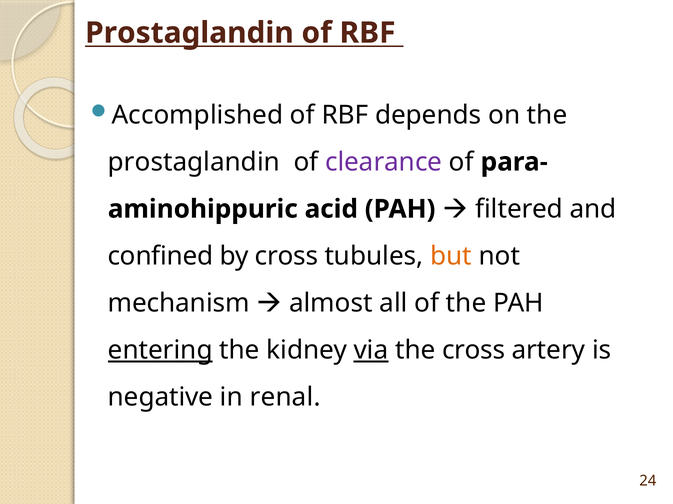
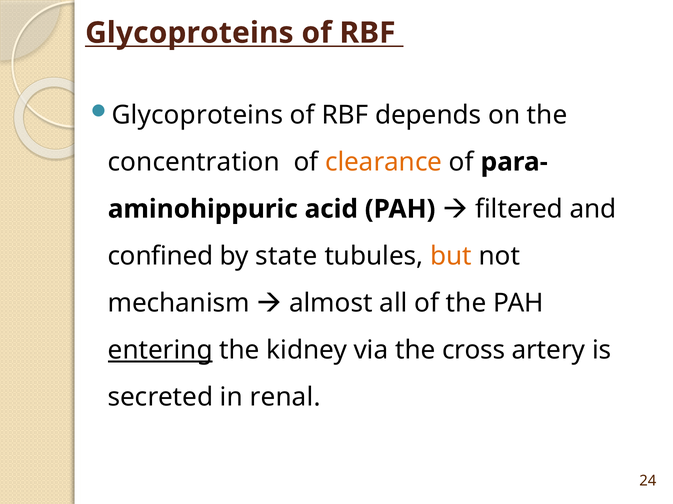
Prostaglandin: Prostaglandin -> Glycoproteins (189, 33)
Accomplished: Accomplished -> Glycoproteins (197, 115)
prostaglandin: prostaglandin -> concentration (194, 162)
clearance colour: purple -> orange (384, 162)
by cross: cross -> state (286, 256)
via underline: present -> none (371, 351)
negative: negative -> secreted (160, 398)
